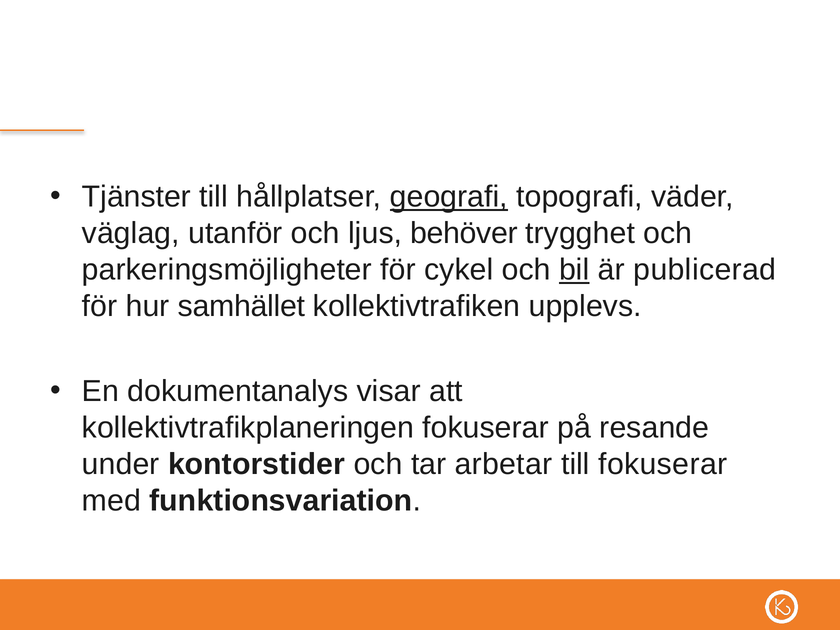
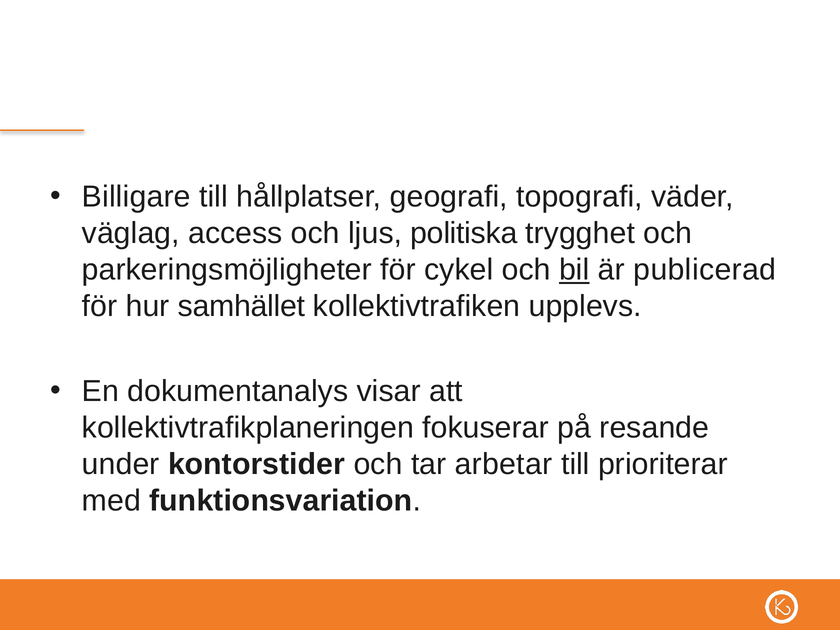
Tjänster: Tjänster -> Billigare (136, 197)
geografi underline: present -> none (449, 197)
utanför: utanför -> access (235, 233)
behöver: behöver -> politiska (464, 233)
till fokuserar: fokuserar -> prioriterar (663, 464)
